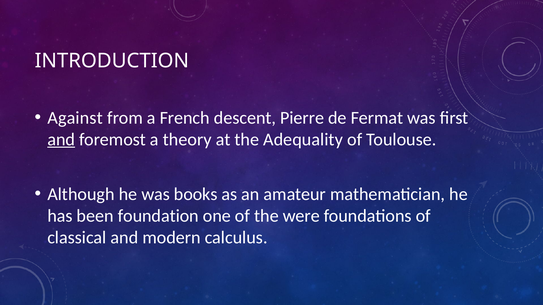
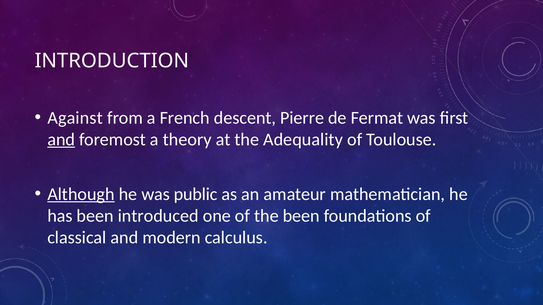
Although underline: none -> present (81, 194)
books: books -> public (196, 194)
foundation: foundation -> introduced (158, 216)
the were: were -> been (301, 216)
